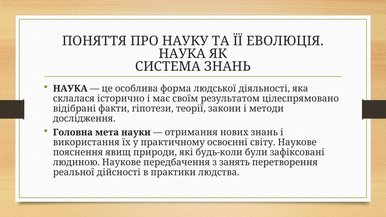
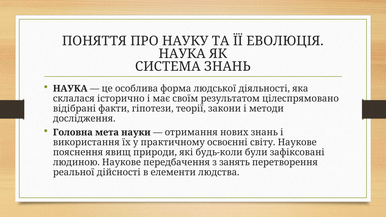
практики: практики -> елементи (173, 172)
